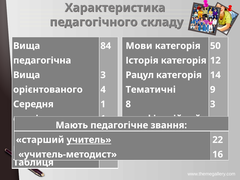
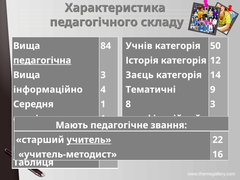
Мови: Мови -> Учнів (139, 46)
педагогічна underline: none -> present (42, 60)
Рацул: Рацул -> Заєць (140, 75)
орієнтованого: орієнтованого -> інформаційно (48, 90)
